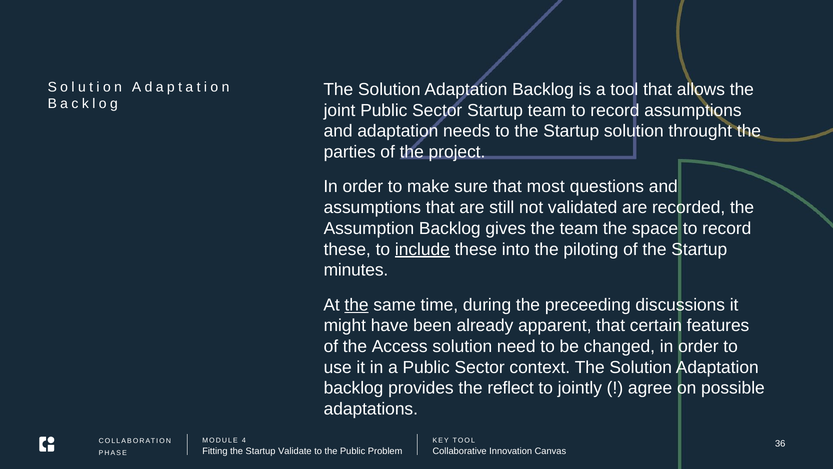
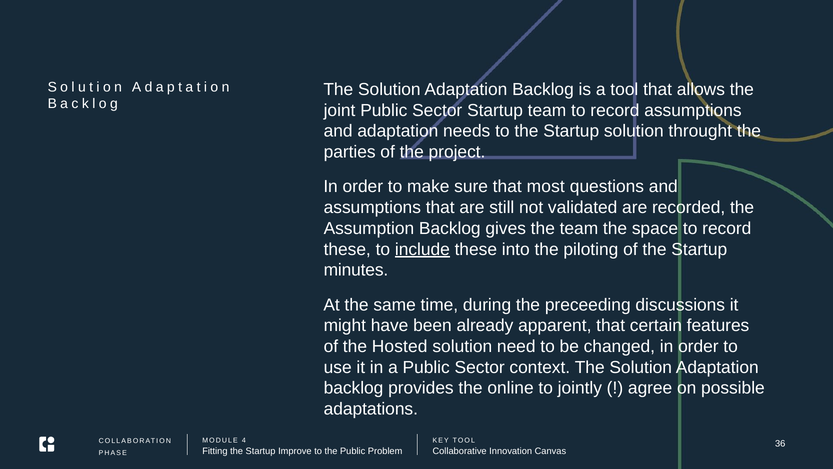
the underline: present -> none (357, 305)
Access: Access -> Hosted (400, 346)
reflect: reflect -> online (511, 388)
Validate: Validate -> Improve (295, 451)
